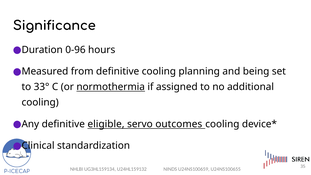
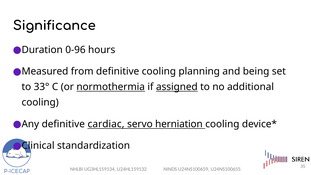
assigned underline: none -> present (177, 87)
eligible: eligible -> cardiac (106, 124)
outcomes: outcomes -> herniation (179, 124)
